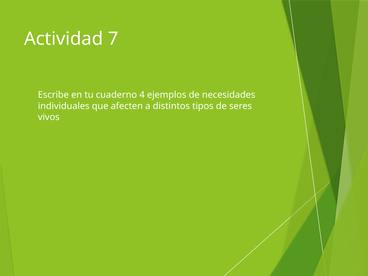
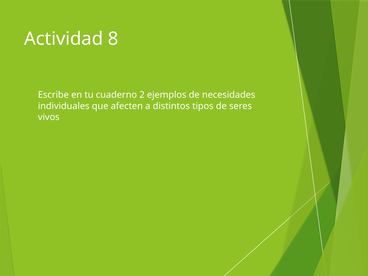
7: 7 -> 8 (113, 39)
4: 4 -> 2 (142, 95)
